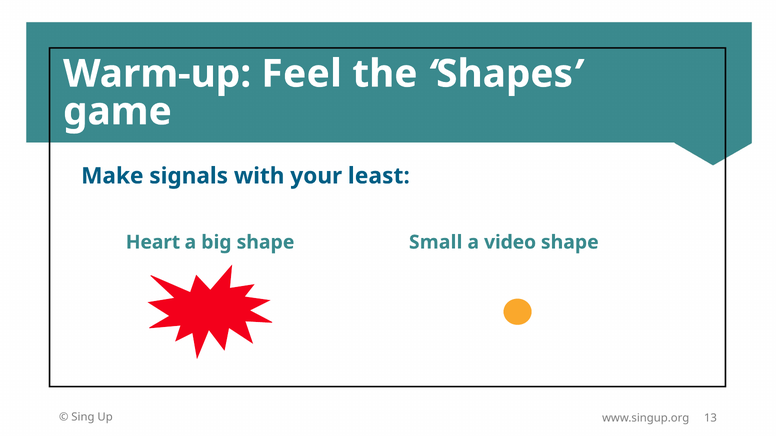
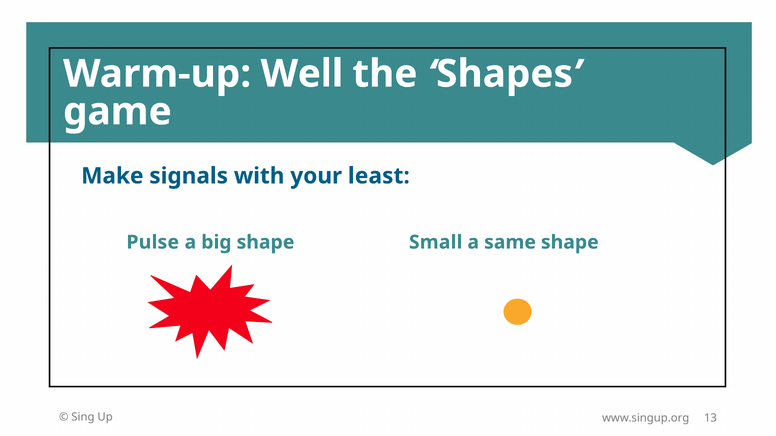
Feel: Feel -> Well (302, 74)
Heart: Heart -> Pulse (153, 243)
video: video -> same (510, 243)
